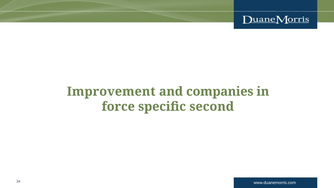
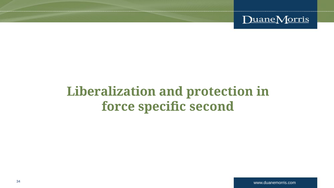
Improvement: Improvement -> Liberalization (111, 91)
companies: companies -> protection (220, 91)
